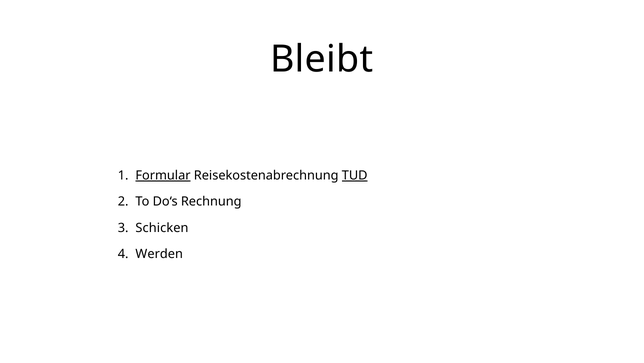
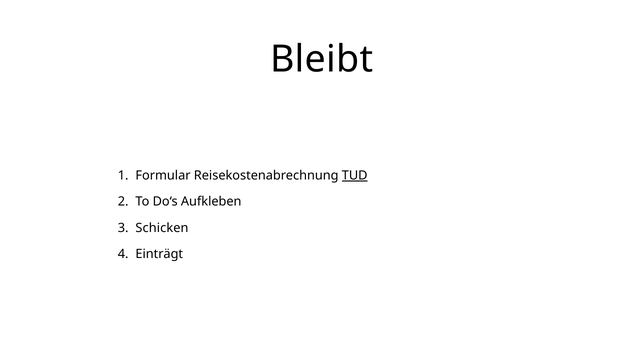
Formular underline: present -> none (163, 175)
Rechnung: Rechnung -> Aufkleben (211, 201)
Werden: Werden -> Einträgt (159, 253)
